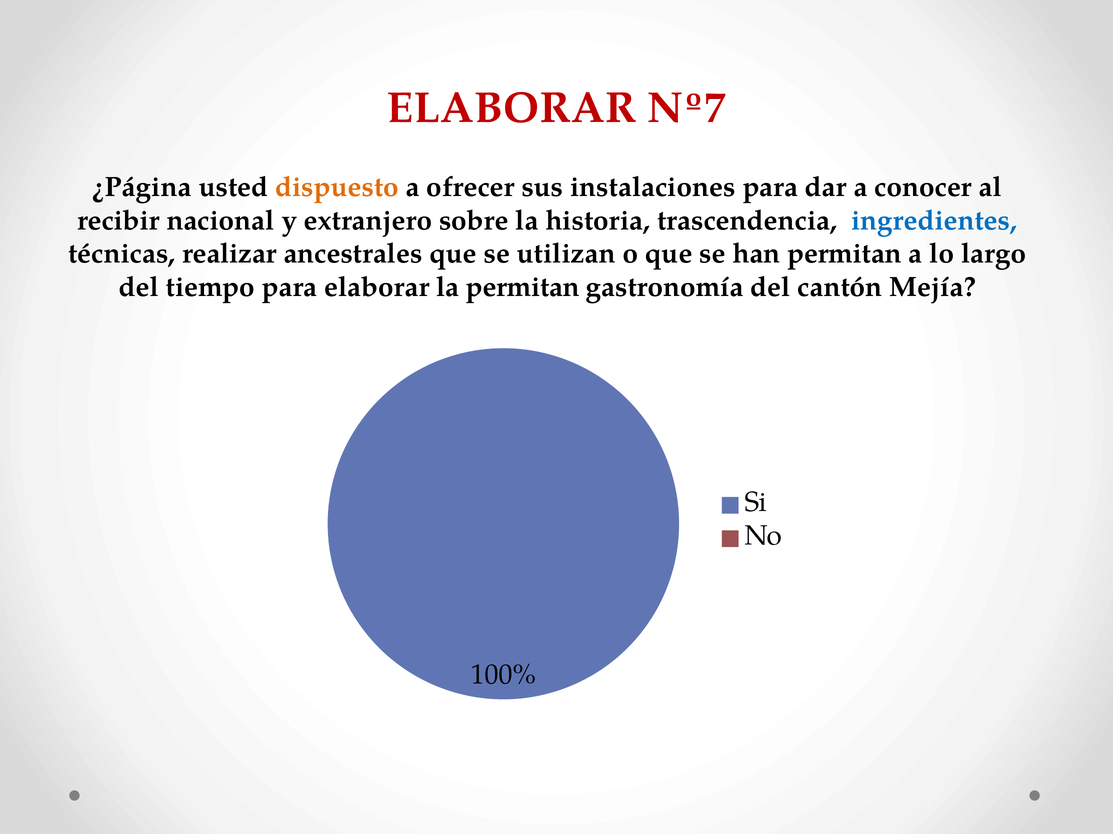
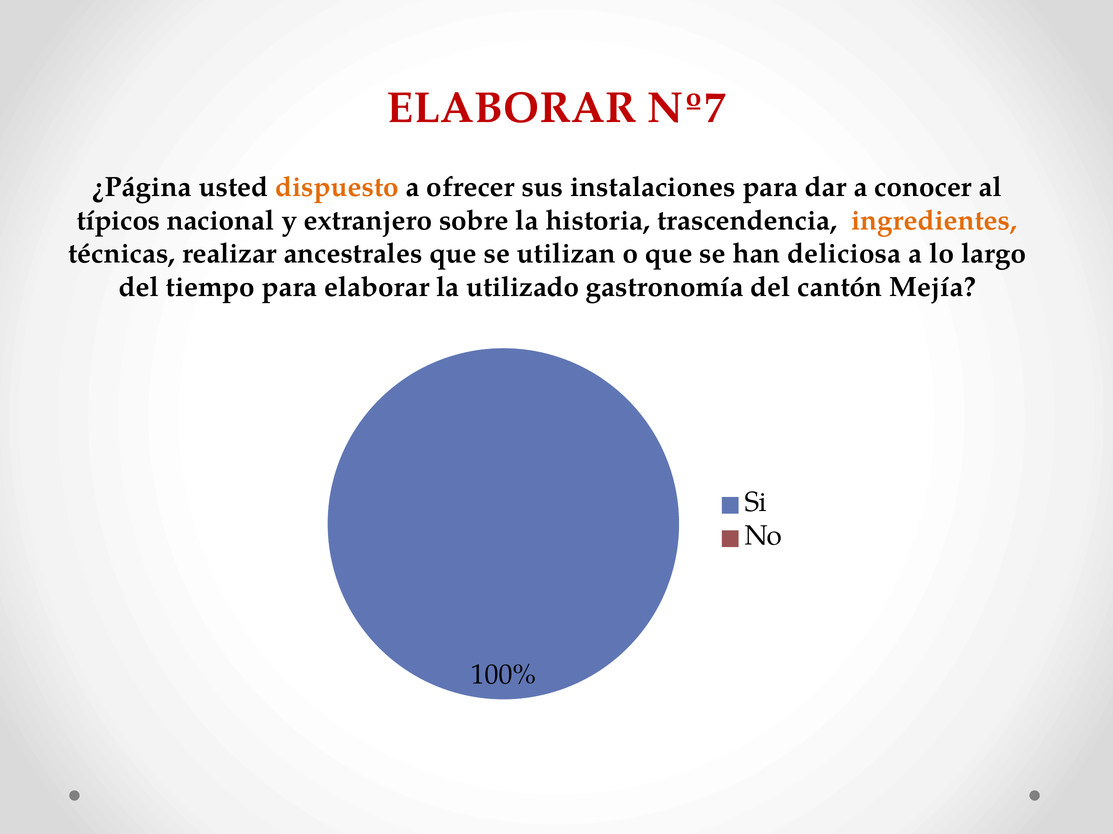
recibir: recibir -> típicos (118, 221)
ingredientes colour: blue -> orange (934, 221)
han permitan: permitan -> deliciosa (844, 254)
la permitan: permitan -> utilizado (523, 287)
